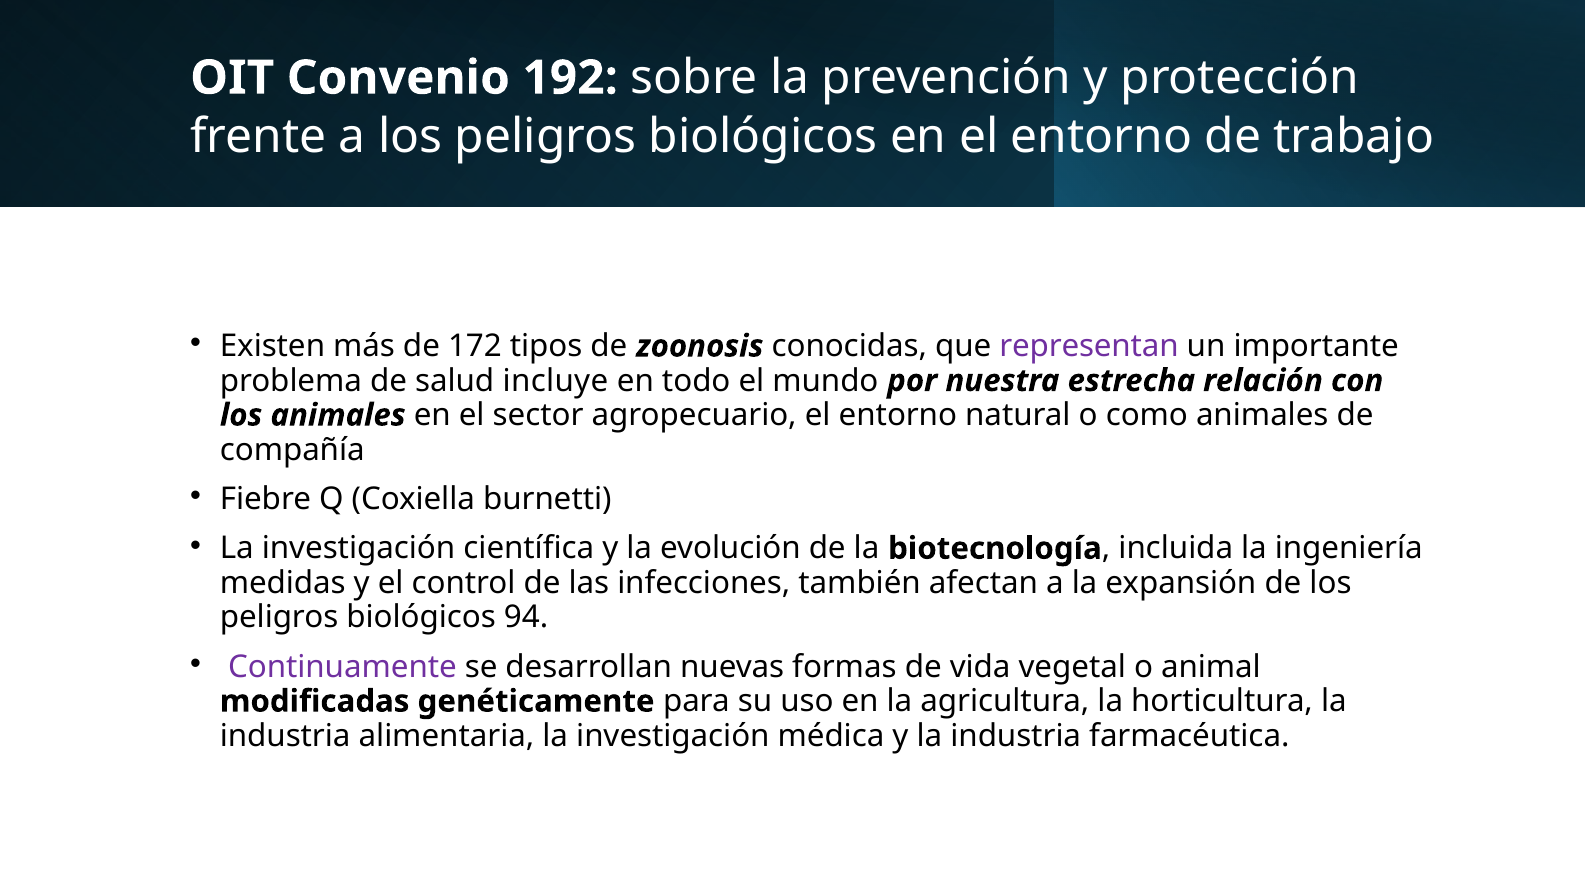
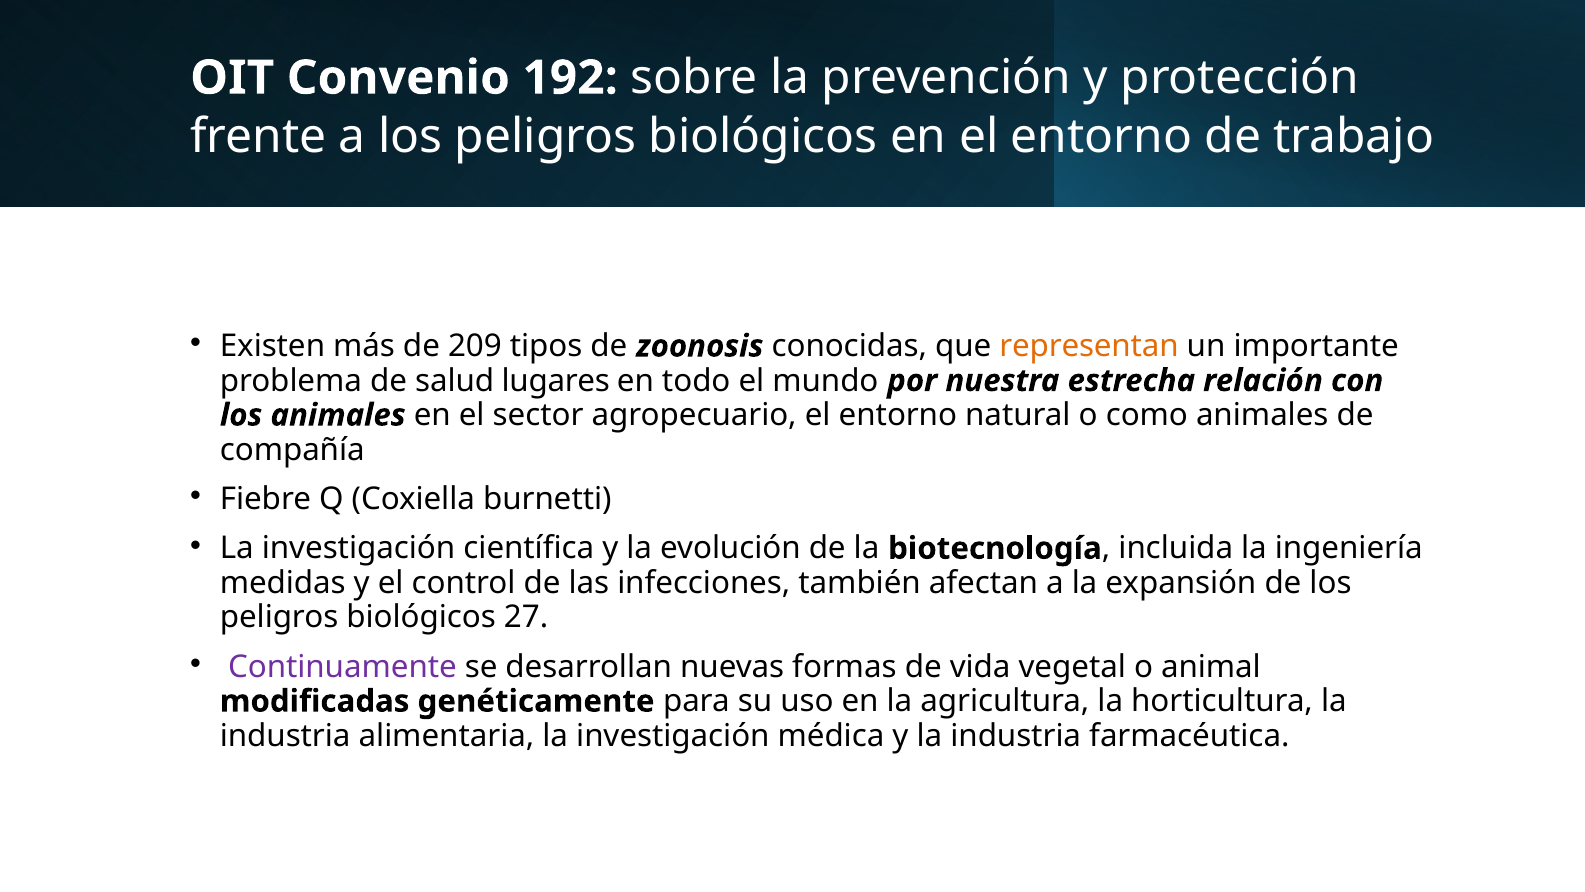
172: 172 -> 209 (475, 346)
representan colour: purple -> orange (1089, 346)
incluye: incluye -> lugares (556, 381)
94: 94 -> 27 (526, 617)
